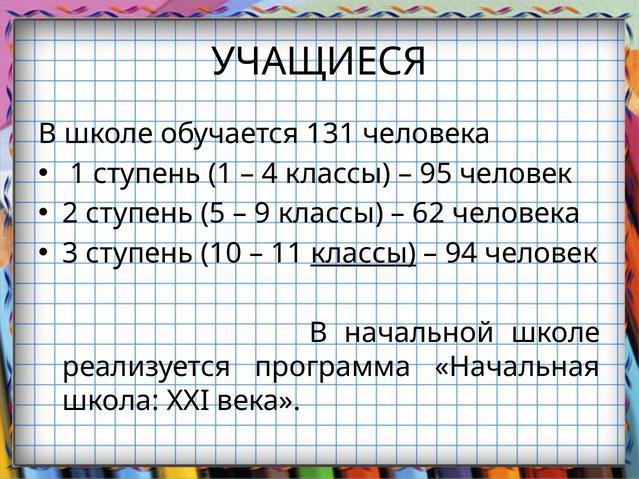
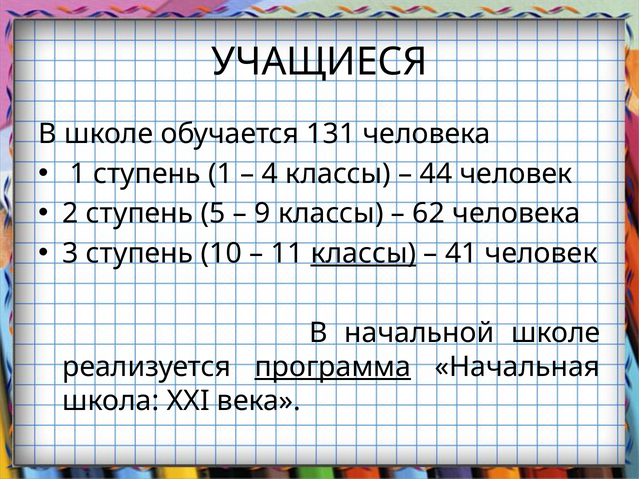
95: 95 -> 44 (436, 174)
94: 94 -> 41 (461, 253)
программа underline: none -> present (333, 367)
